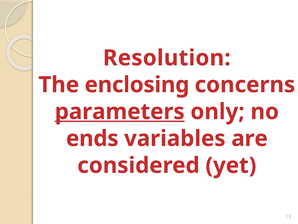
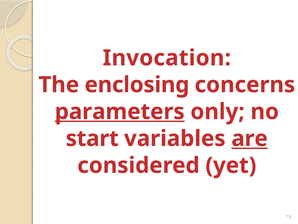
Resolution: Resolution -> Invocation (167, 58)
ends: ends -> start (92, 138)
are underline: none -> present (250, 138)
